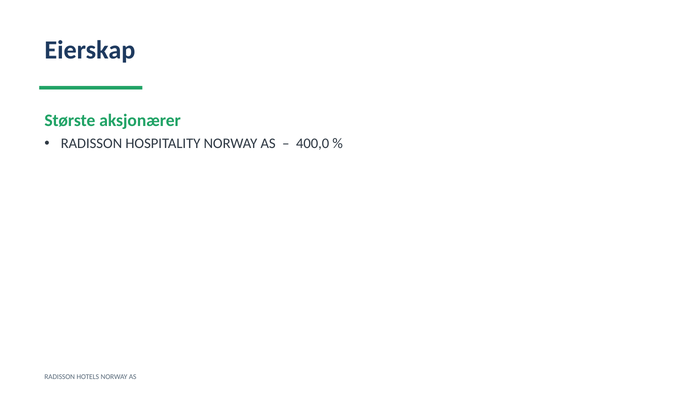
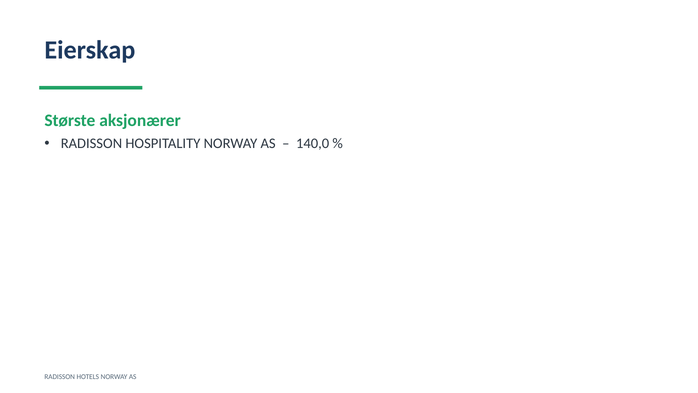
400,0: 400,0 -> 140,0 (313, 144)
